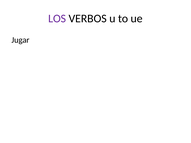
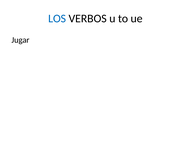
LOS colour: purple -> blue (57, 18)
